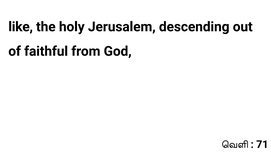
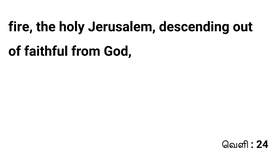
like: like -> fire (21, 27)
71: 71 -> 24 (262, 144)
